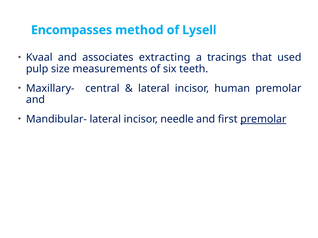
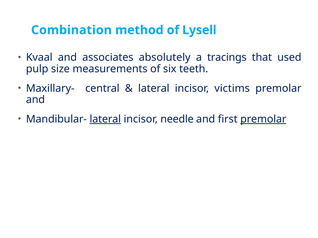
Encompasses: Encompasses -> Combination (71, 30)
extracting: extracting -> absolutely (165, 58)
human: human -> victims (232, 88)
lateral underline: none -> present (105, 119)
